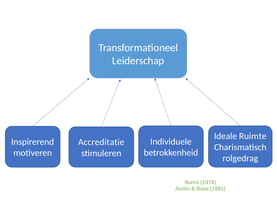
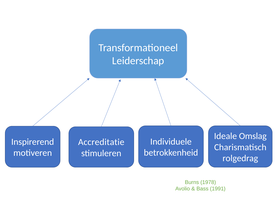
Ruimte: Ruimte -> Omslag (253, 136)
